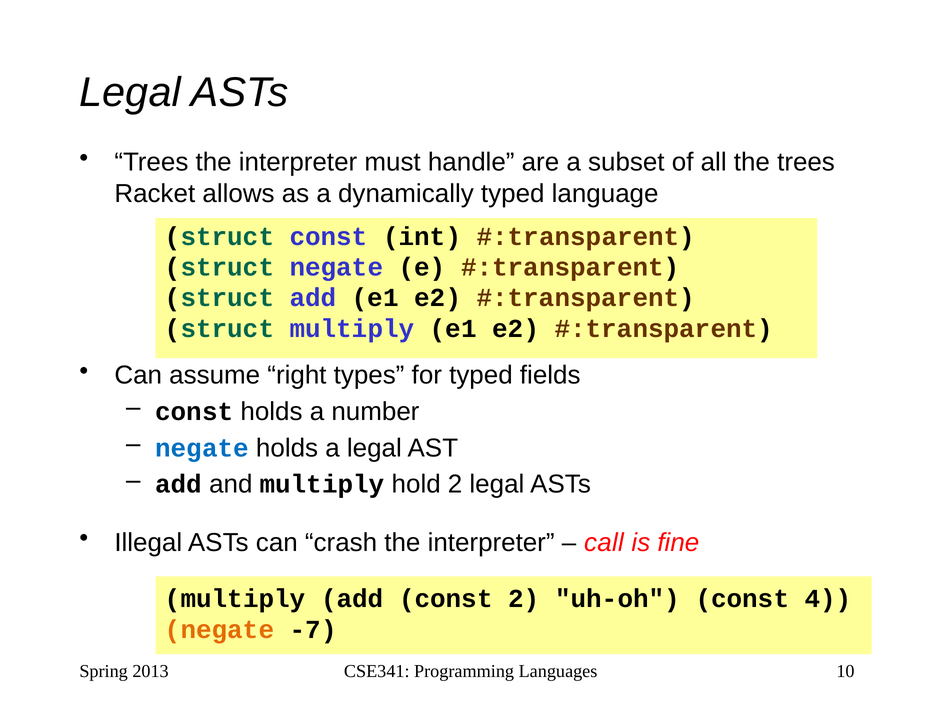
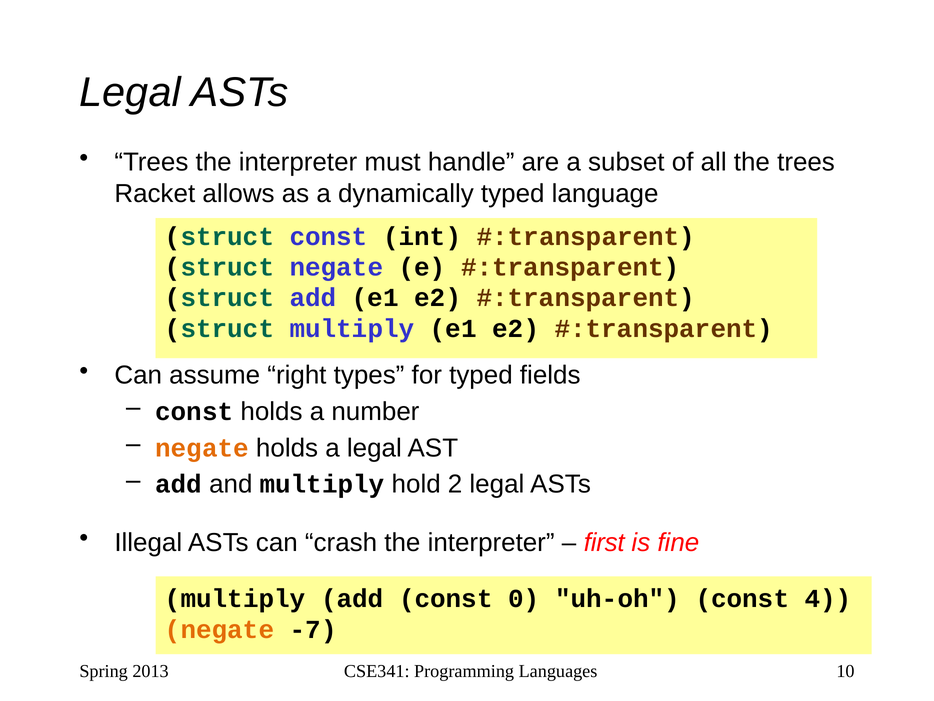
negate colour: blue -> orange (202, 448)
call: call -> first (604, 542)
const 2: 2 -> 0 (524, 598)
